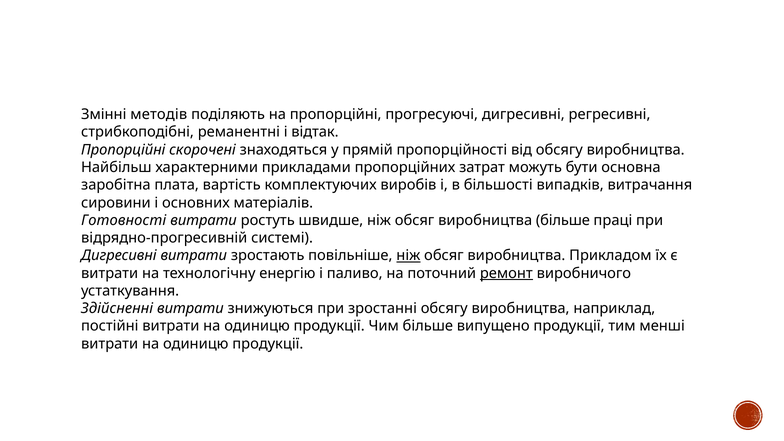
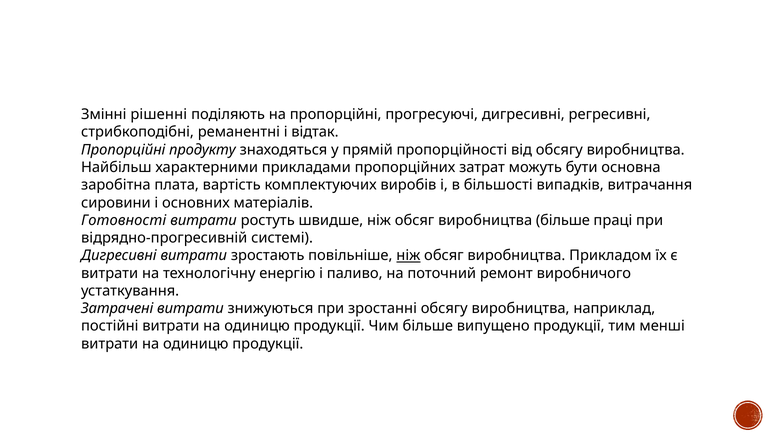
методів: методів -> рішенні (159, 114)
скорочені: скорочені -> продукту (203, 150)
ремонт underline: present -> none (506, 273)
Здійсненні: Здійсненні -> Затрачені (117, 308)
